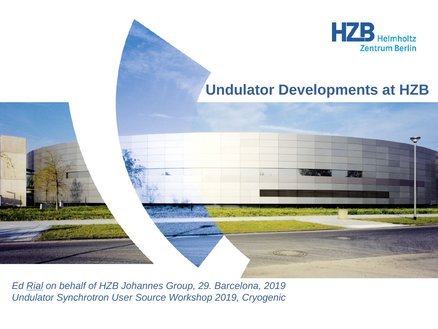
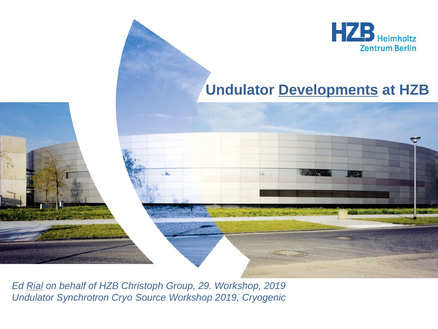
Developments underline: none -> present (328, 90)
Johannes: Johannes -> Christoph (142, 286)
29 Barcelona: Barcelona -> Workshop (238, 286)
User: User -> Cryo (122, 297)
